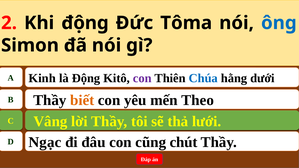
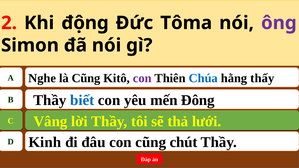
ông colour: blue -> purple (279, 23)
Kinh: Kinh -> Nghe (42, 78)
là Động: Động -> Cũng (86, 78)
dưới: dưới -> thấy (262, 78)
biết colour: orange -> blue (82, 100)
Theo: Theo -> Đông (198, 100)
Ngạc: Ngạc -> Kinh (45, 142)
